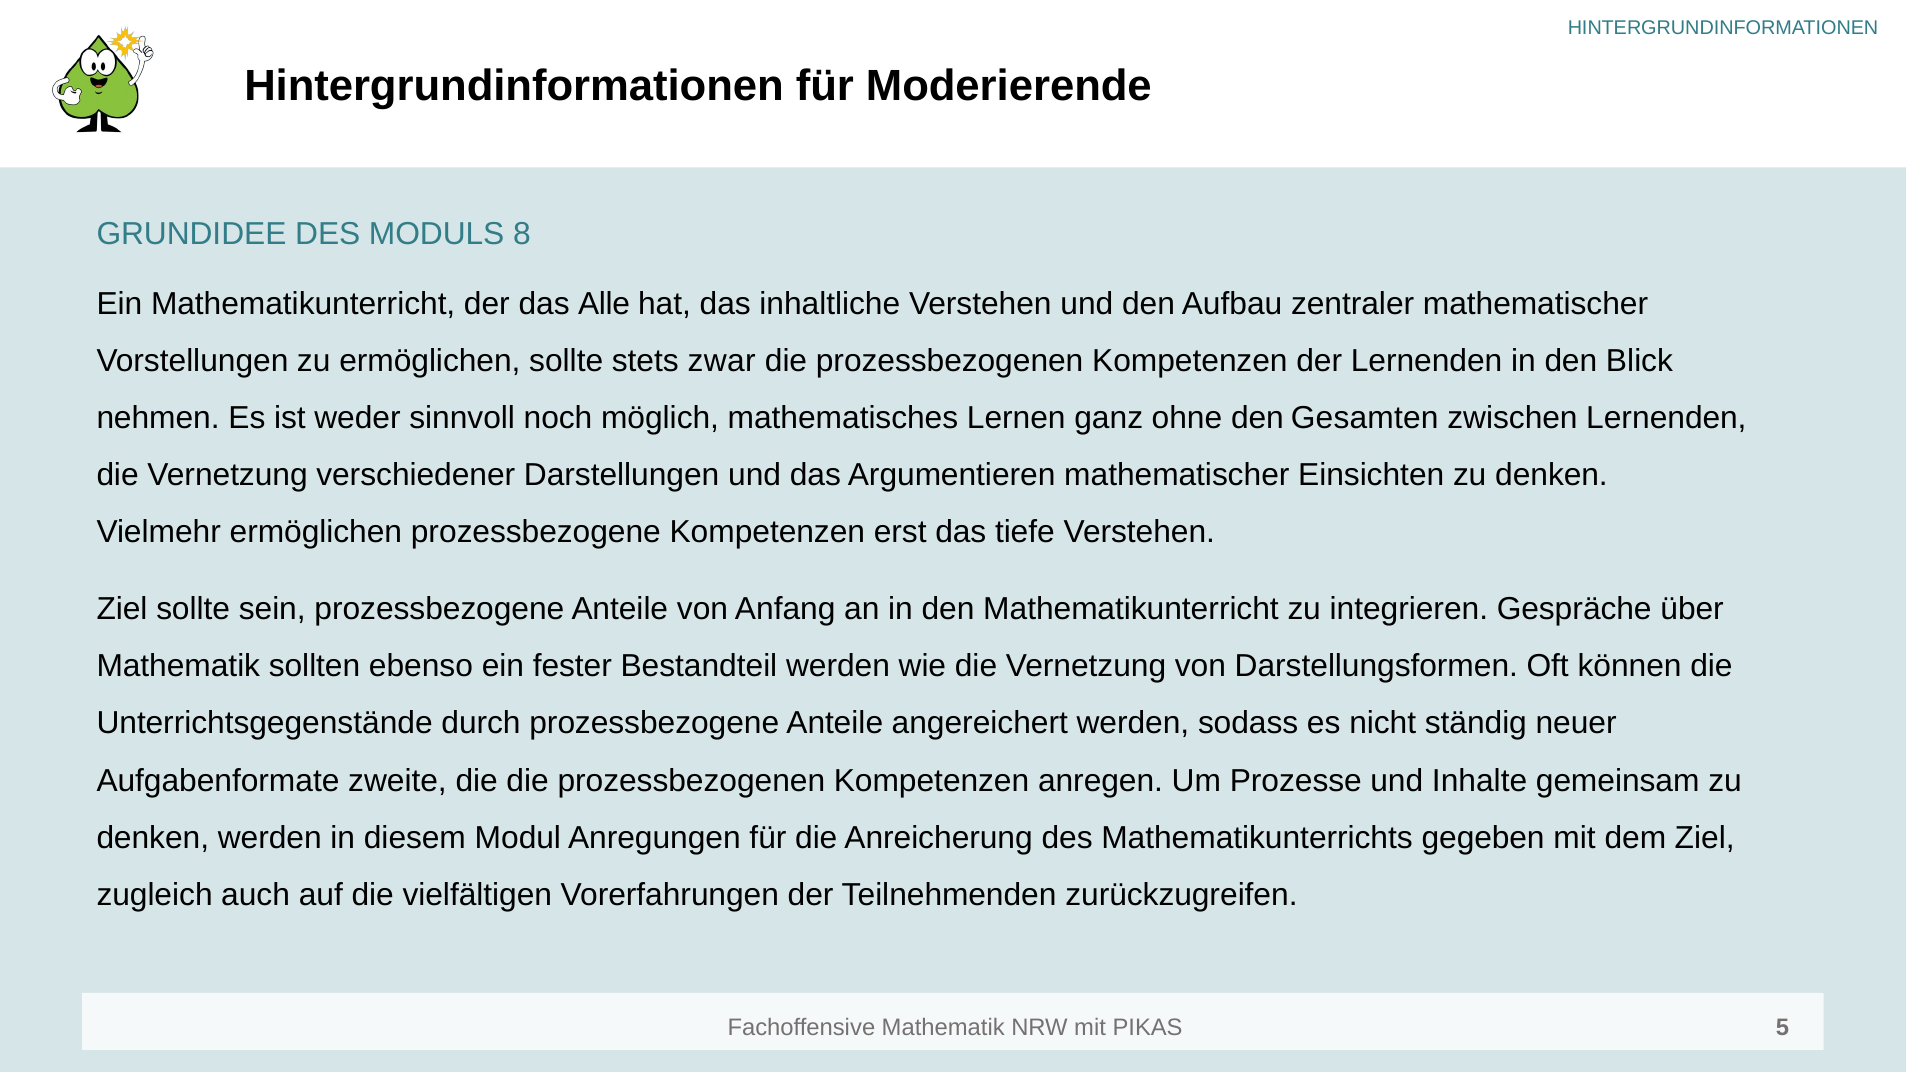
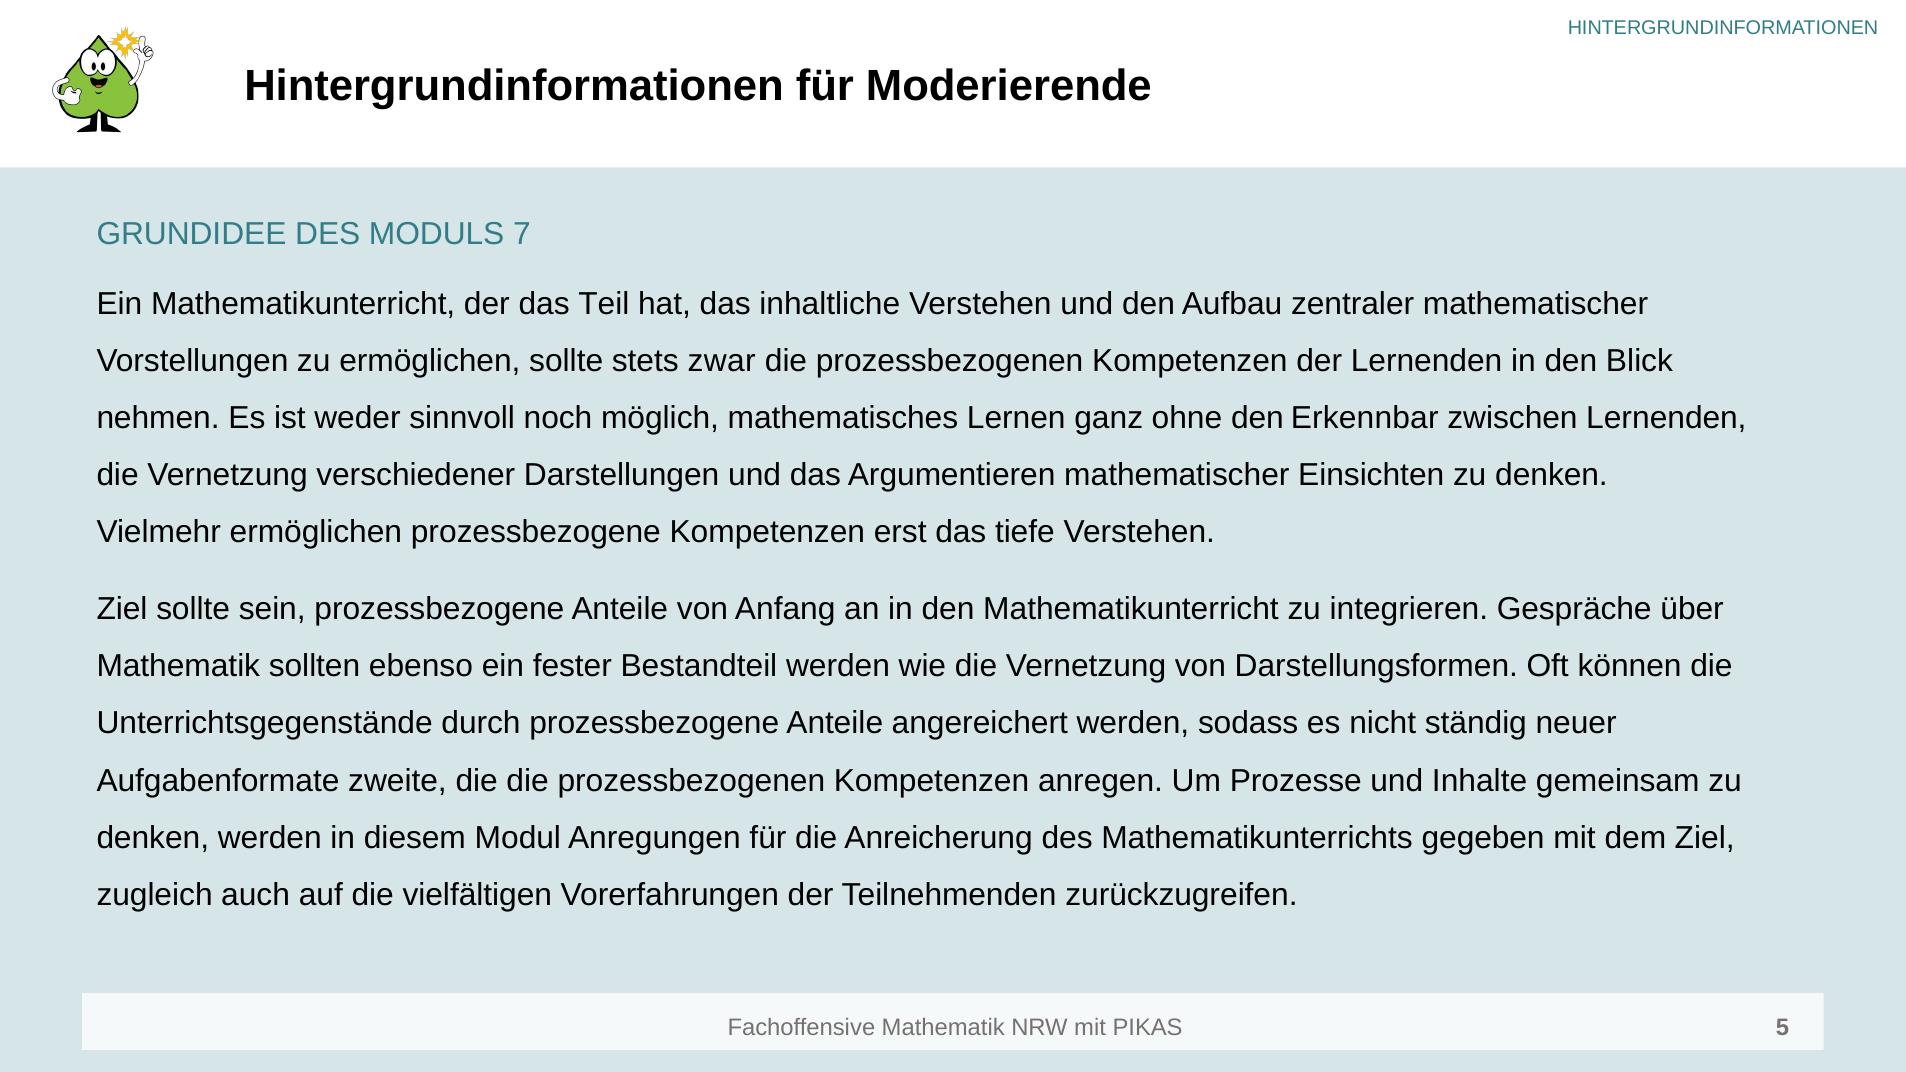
8: 8 -> 7 (522, 234)
Alle: Alle -> Teil (604, 304)
Gesamten: Gesamten -> Erkennbar (1365, 418)
